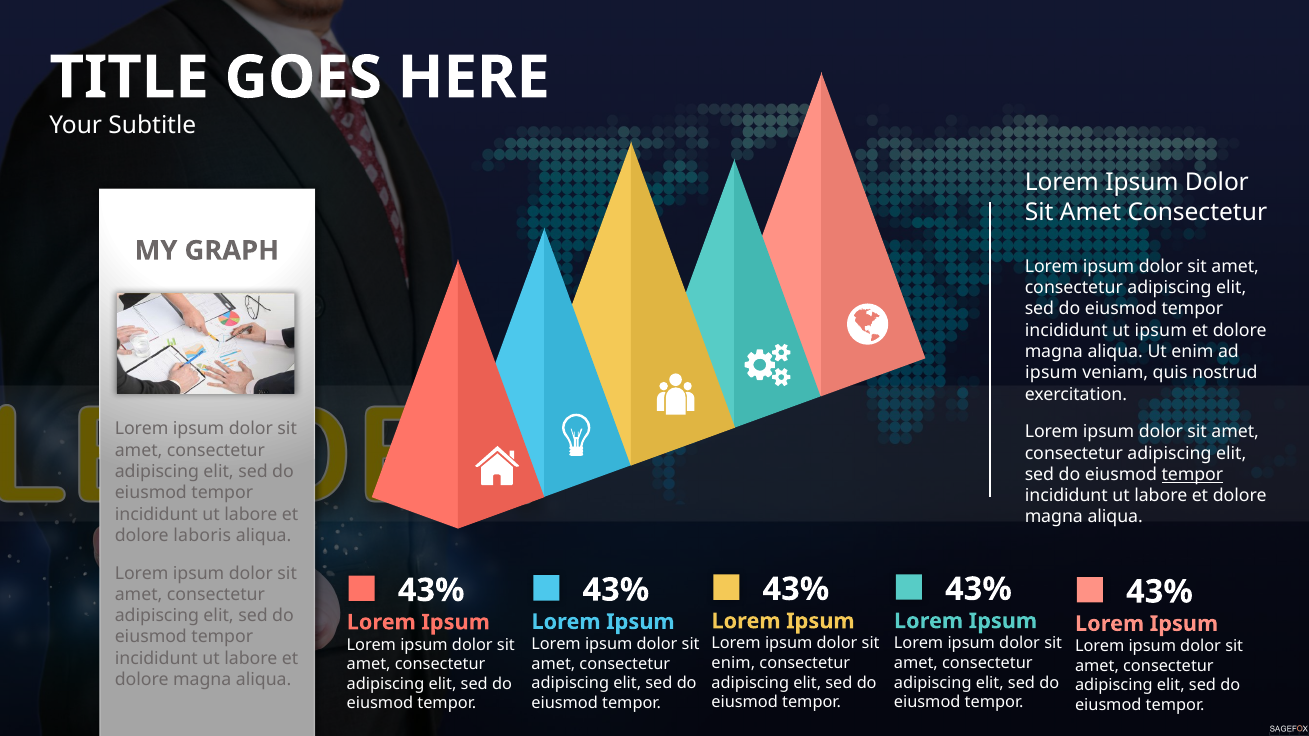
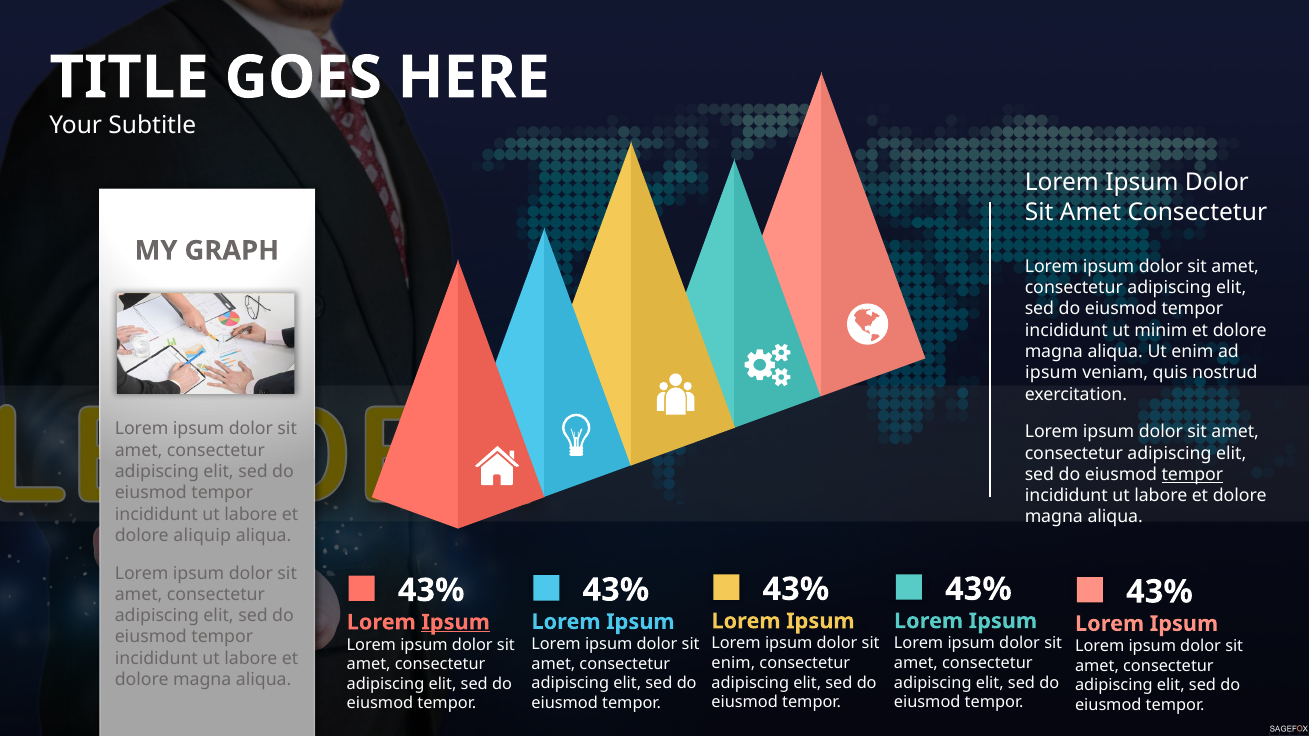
ut ipsum: ipsum -> minim (1161, 331)
laboris: laboris -> aliquip (202, 536)
Ipsum underline: none -> present (456, 622)
